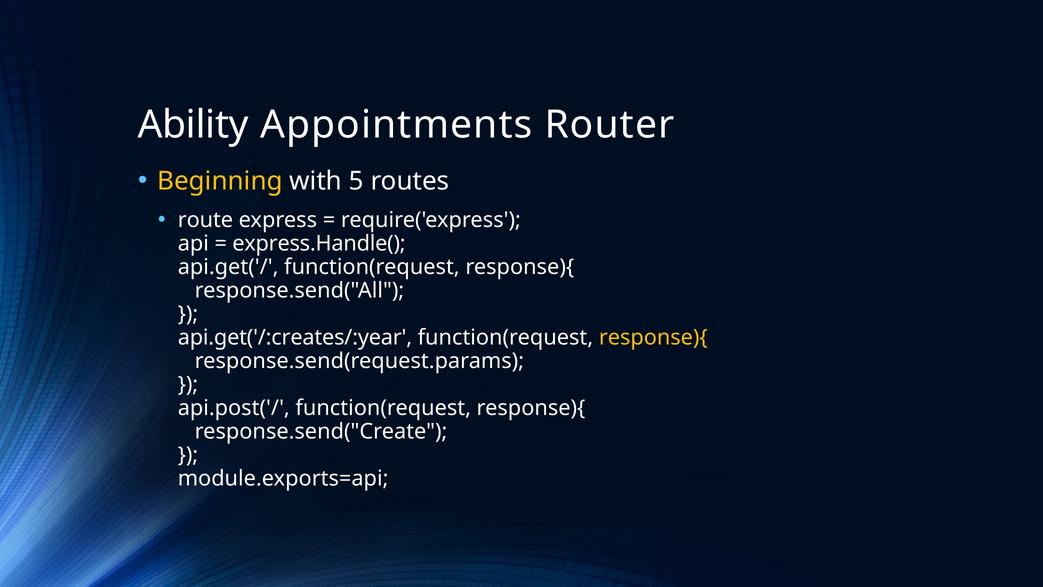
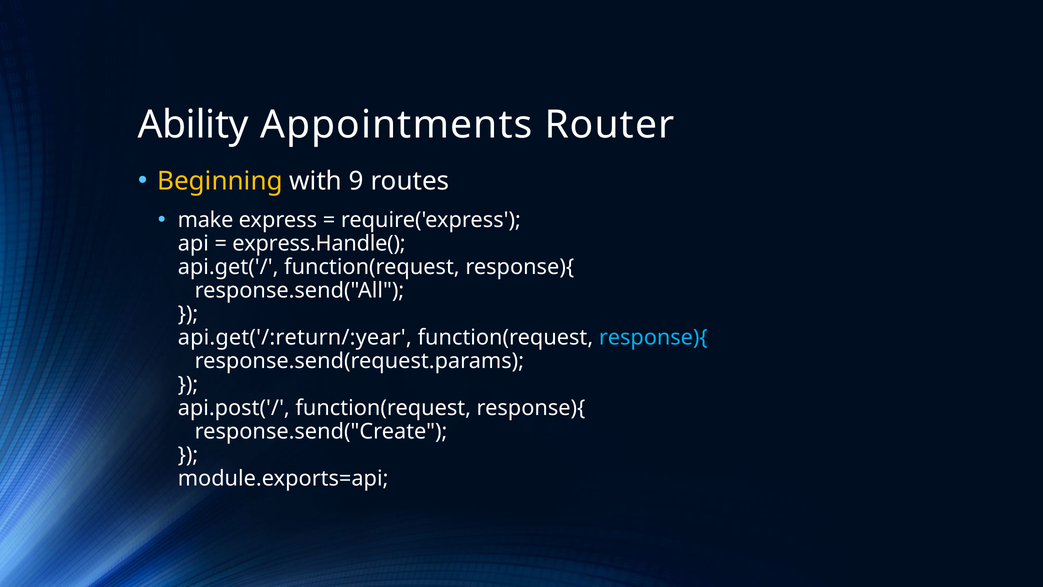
5: 5 -> 9 (356, 181)
route: route -> make (206, 220)
api.get('/:creates/:year: api.get('/:creates/:year -> api.get('/:return/:year (295, 337)
response){ colour: yellow -> light blue (653, 337)
